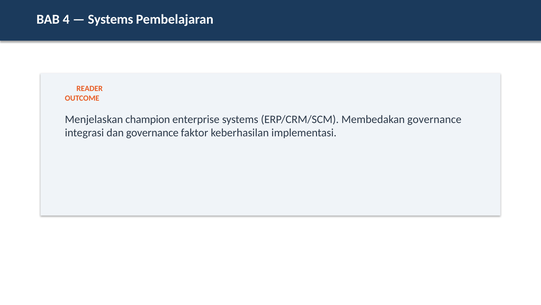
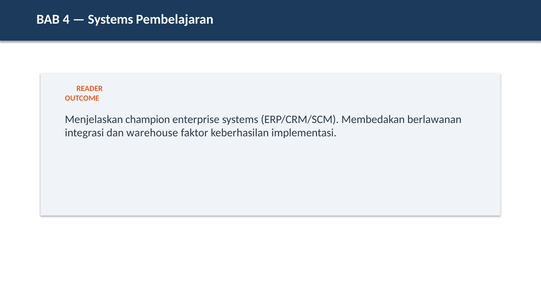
Membedakan governance: governance -> berlawanan (434, 119)
dan governance: governance -> warehouse (152, 133)
